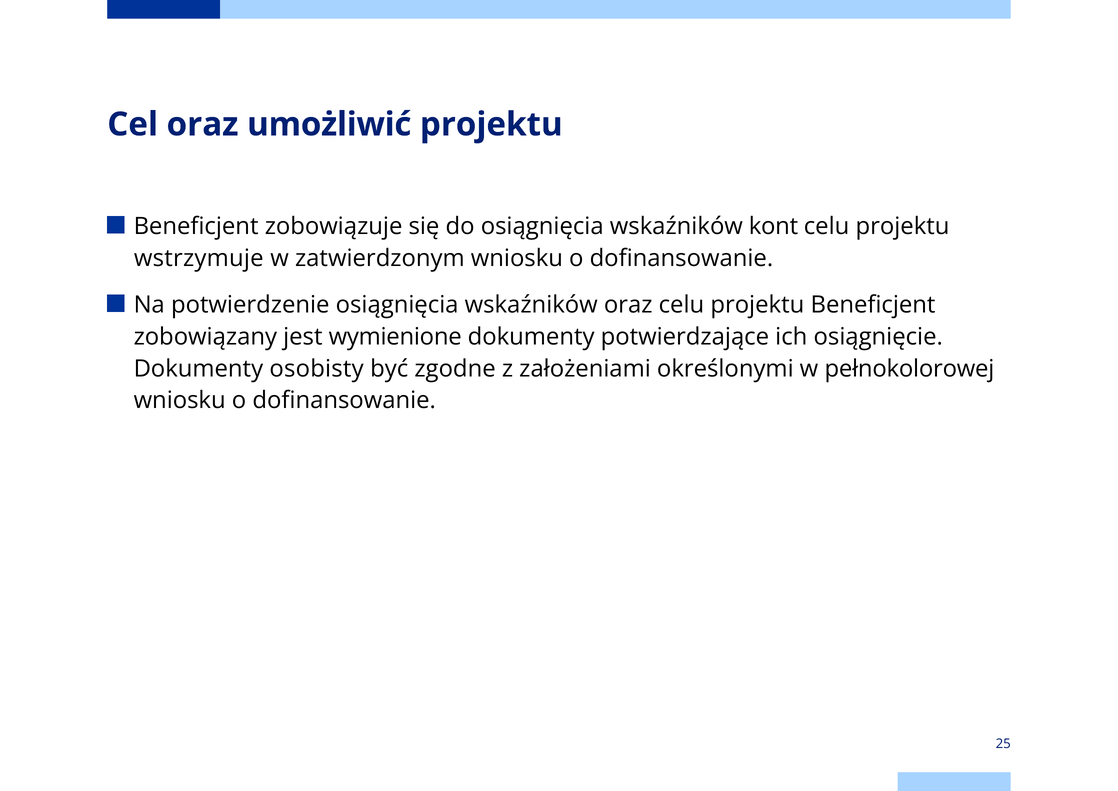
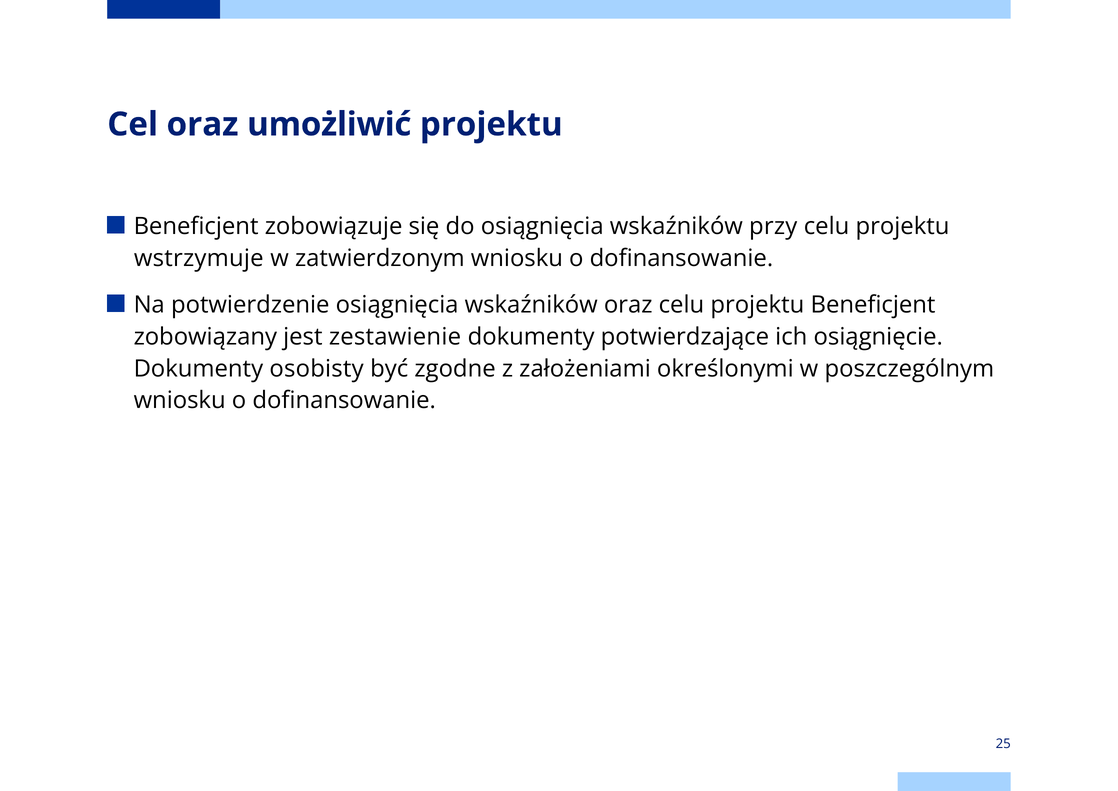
kont: kont -> przy (773, 226)
wymienione: wymienione -> zestawienie (395, 337)
pełnokolorowej: pełnokolorowej -> poszczególnym (909, 368)
